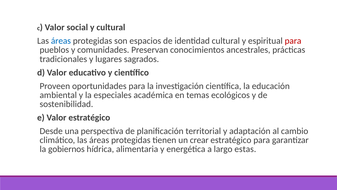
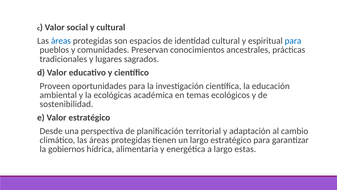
para colour: red -> blue (293, 41)
especiales: especiales -> ecológicas (113, 95)
un crear: crear -> largo (199, 140)
